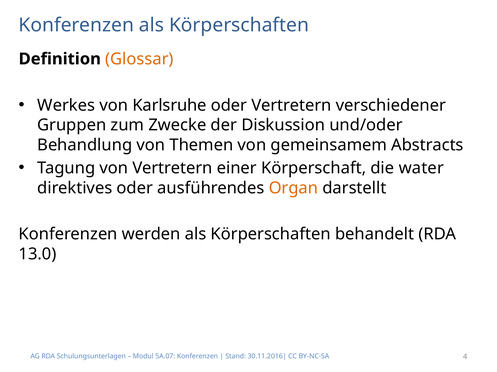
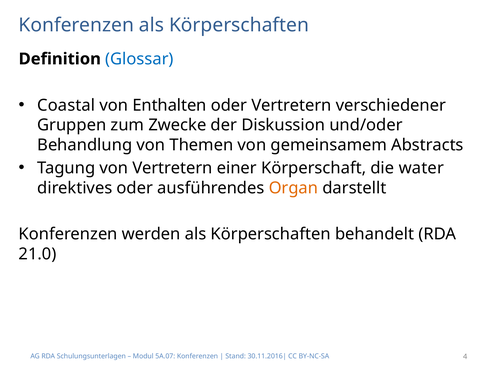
Glossar colour: orange -> blue (139, 59)
Werkes: Werkes -> Coastal (66, 105)
Karlsruhe: Karlsruhe -> Enthalten (170, 105)
13.0: 13.0 -> 21.0 (37, 255)
